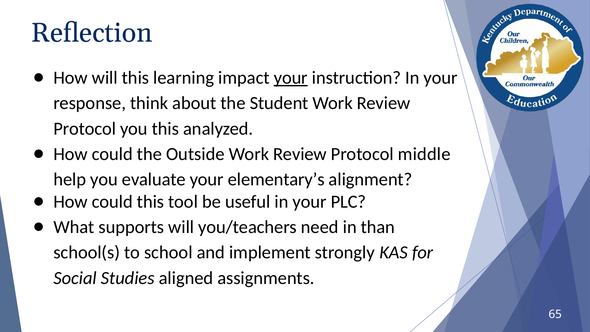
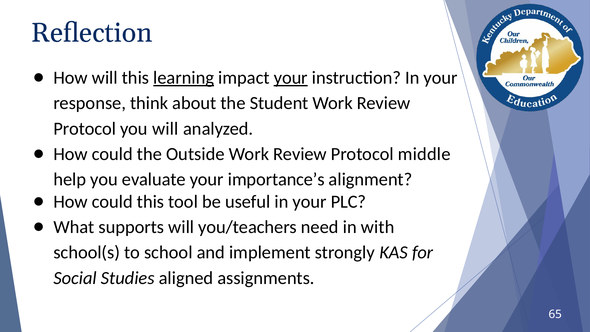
learning underline: none -> present (184, 78)
you this: this -> will (165, 129)
elementary’s: elementary’s -> importance’s (276, 179)
than: than -> with (378, 227)
